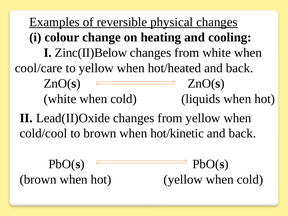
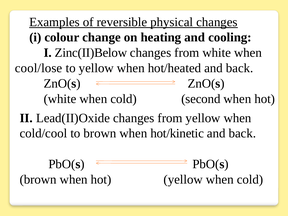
cool/care: cool/care -> cool/lose (39, 68)
liquids: liquids -> second (201, 99)
